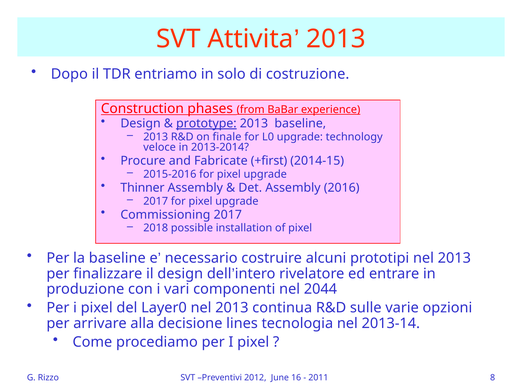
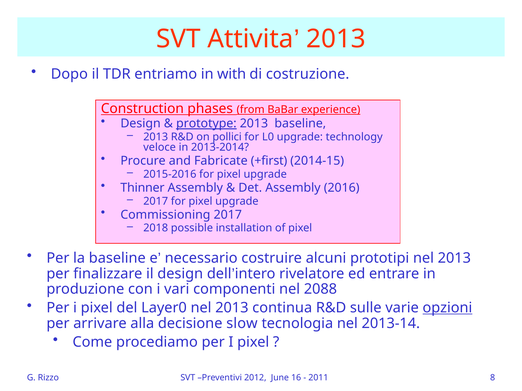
solo: solo -> with (232, 74)
finale: finale -> pollici (227, 137)
2044: 2044 -> 2088 (320, 290)
opzioni underline: none -> present (447, 308)
lines: lines -> slow (242, 324)
